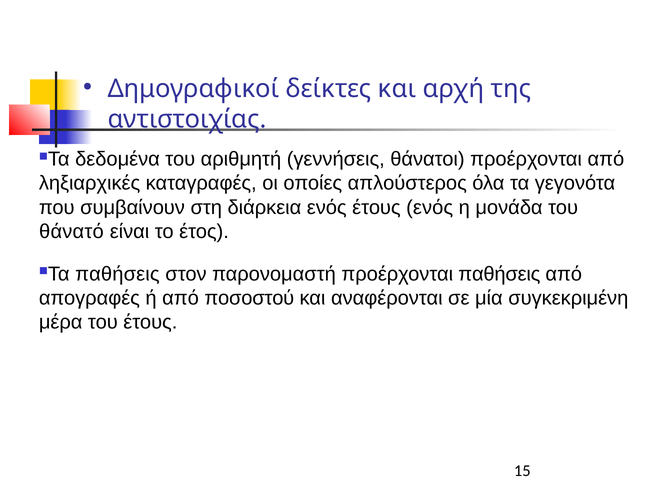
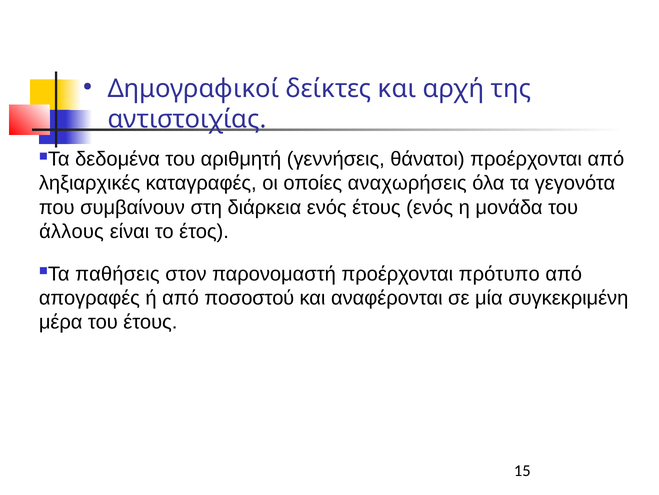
απλούστερος: απλούστερος -> αναχωρήσεις (407, 183)
θάνατό: θάνατό -> άλλους (71, 231)
προέρχονται παθήσεις: παθήσεις -> πρότυπο (499, 274)
